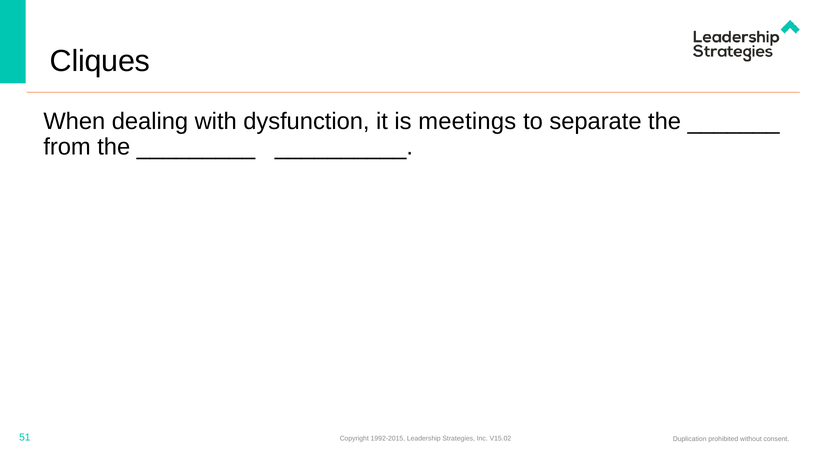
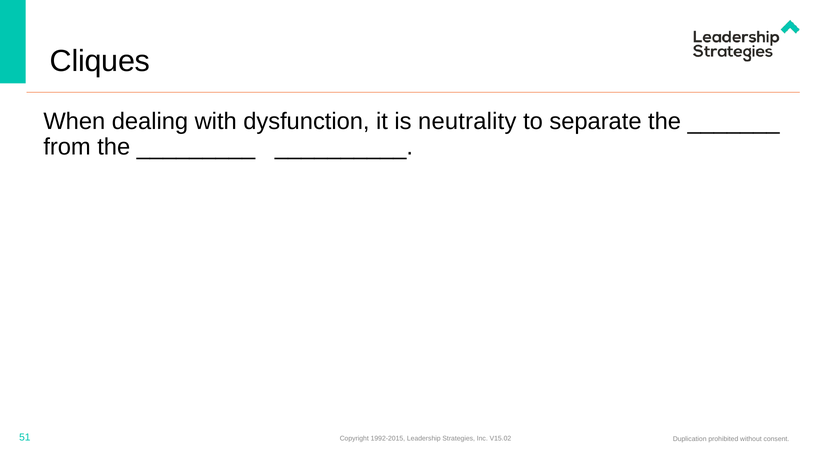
meetings: meetings -> neutrality (467, 121)
